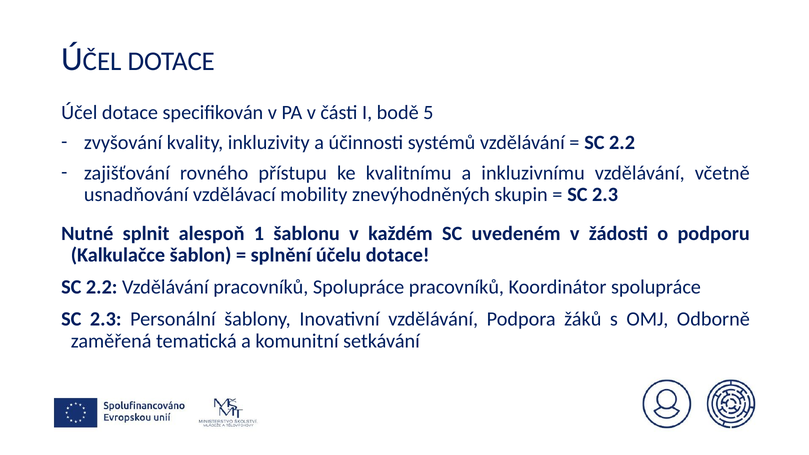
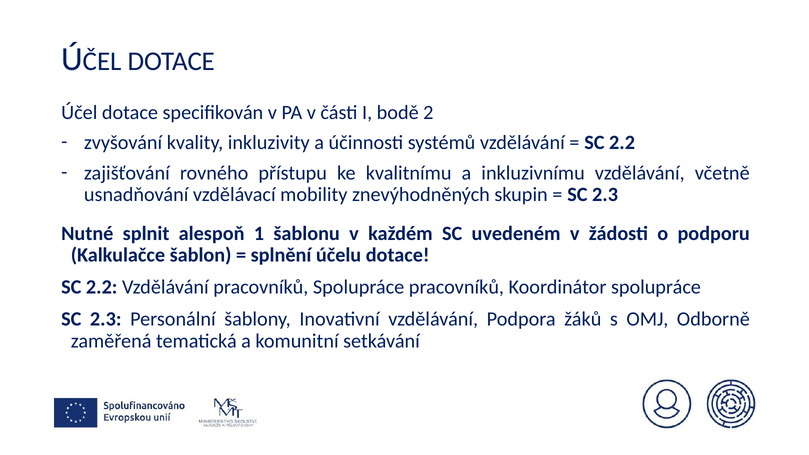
5: 5 -> 2 (428, 112)
